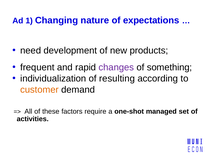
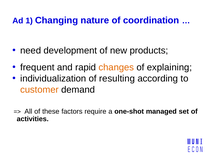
expectations: expectations -> coordination (151, 20)
changes colour: purple -> orange (116, 68)
something: something -> explaining (169, 68)
